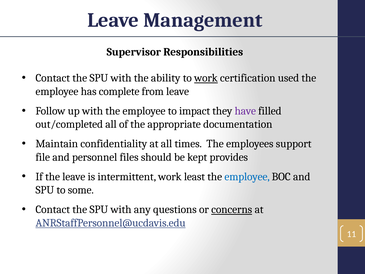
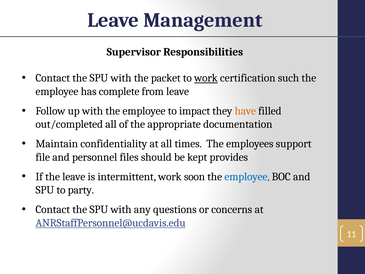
ability: ability -> packet (166, 78)
used: used -> such (288, 78)
have colour: purple -> orange (245, 111)
least: least -> soon (195, 176)
some: some -> party (81, 190)
concerns underline: present -> none (232, 209)
